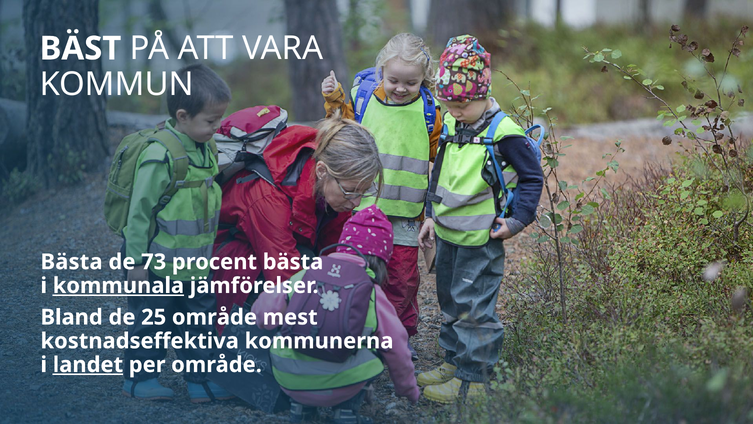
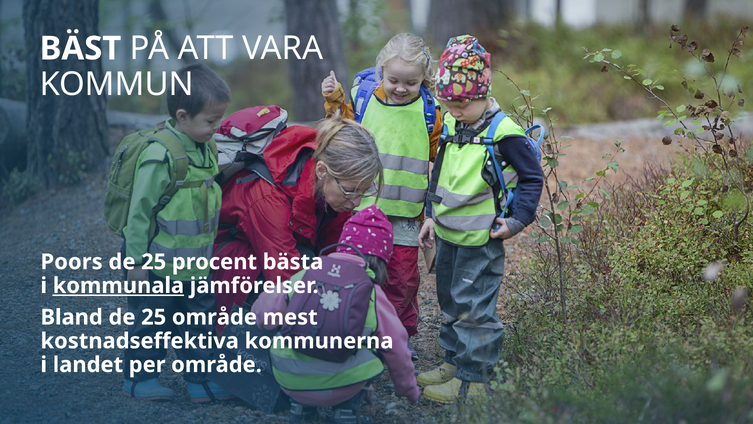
Bästa: Bästa -> Poors (72, 262)
73: 73 -> 25 (154, 262)
landet underline: present -> none (88, 364)
